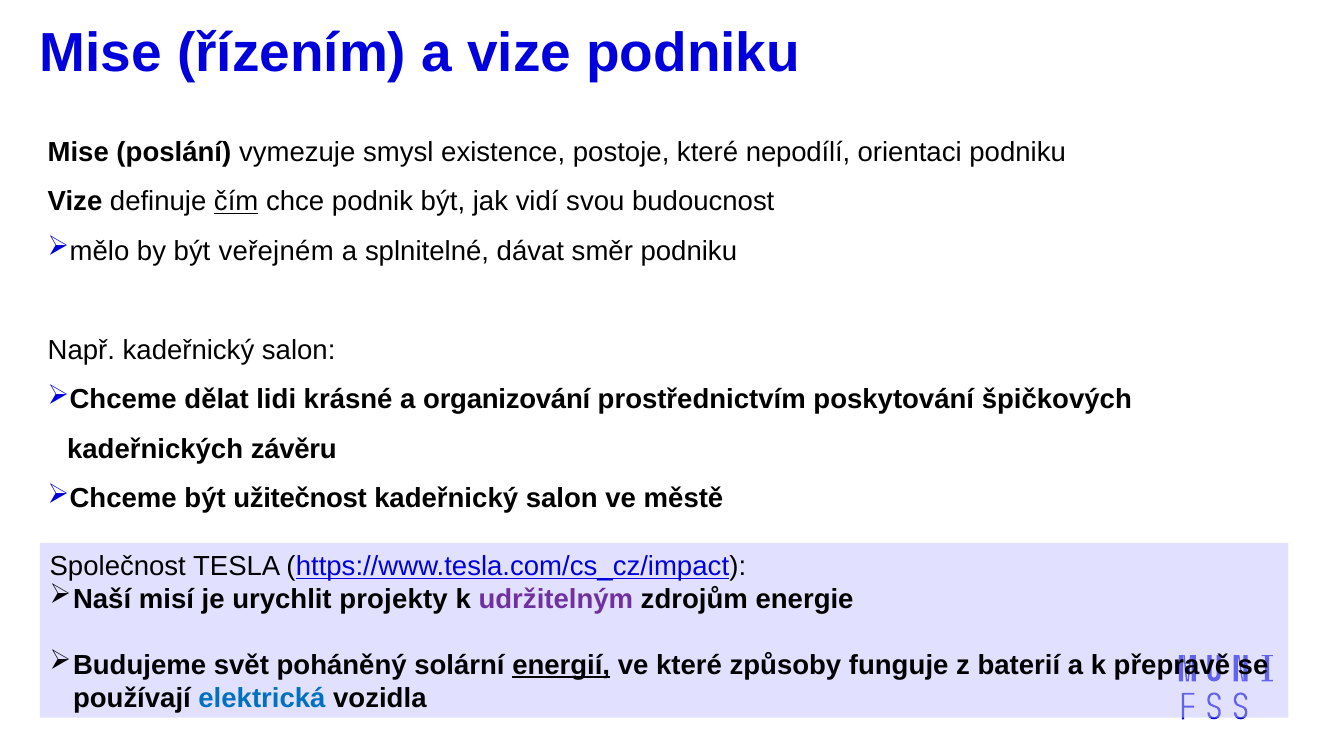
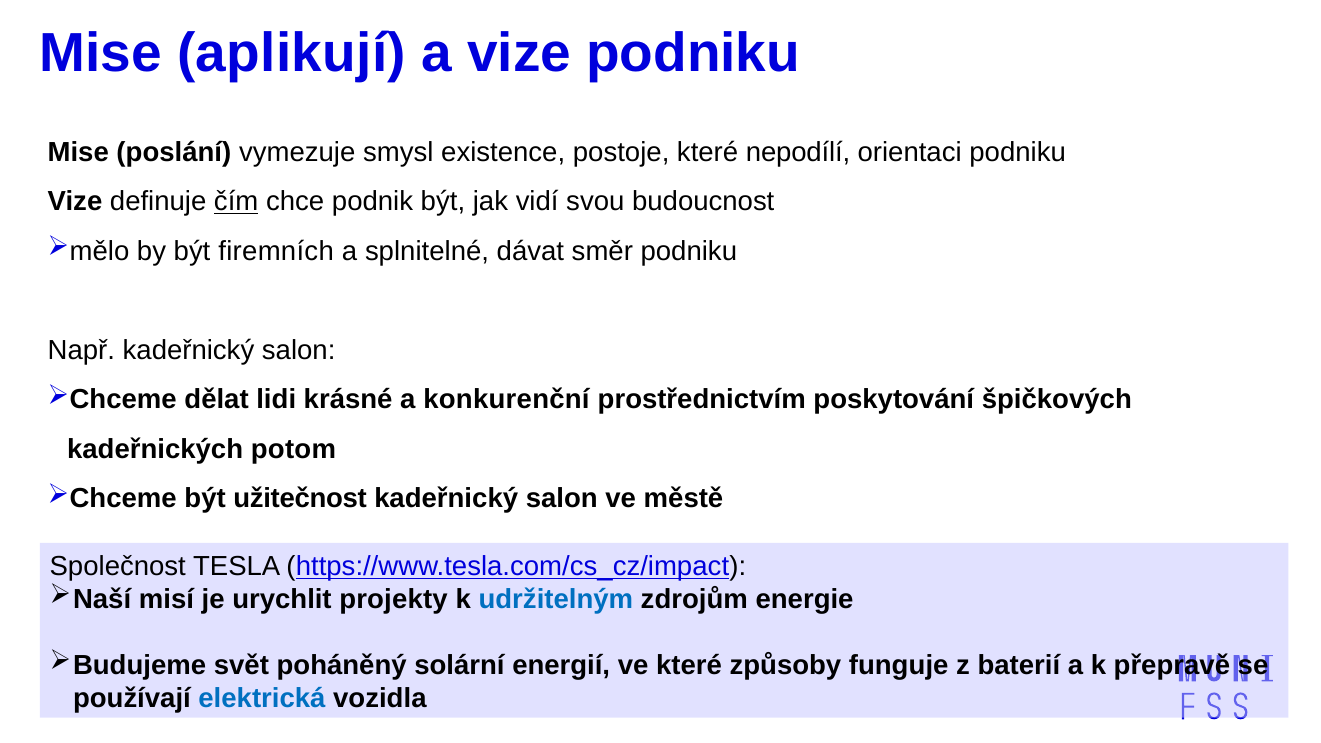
řízením: řízením -> aplikují (292, 53)
veřejném: veřejném -> firemních (276, 251)
organizování: organizování -> konkurenční (506, 400)
závěru: závěru -> potom (293, 449)
udržitelným colour: purple -> blue (556, 599)
energií underline: present -> none (561, 665)
